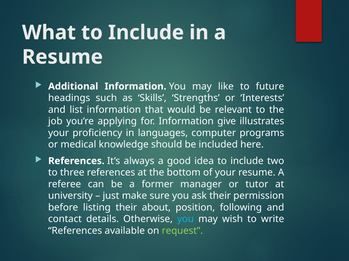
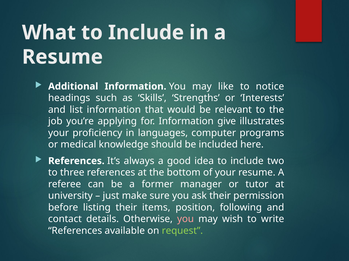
future: future -> notice (270, 87)
about: about -> items (156, 208)
you colour: light blue -> pink (186, 220)
